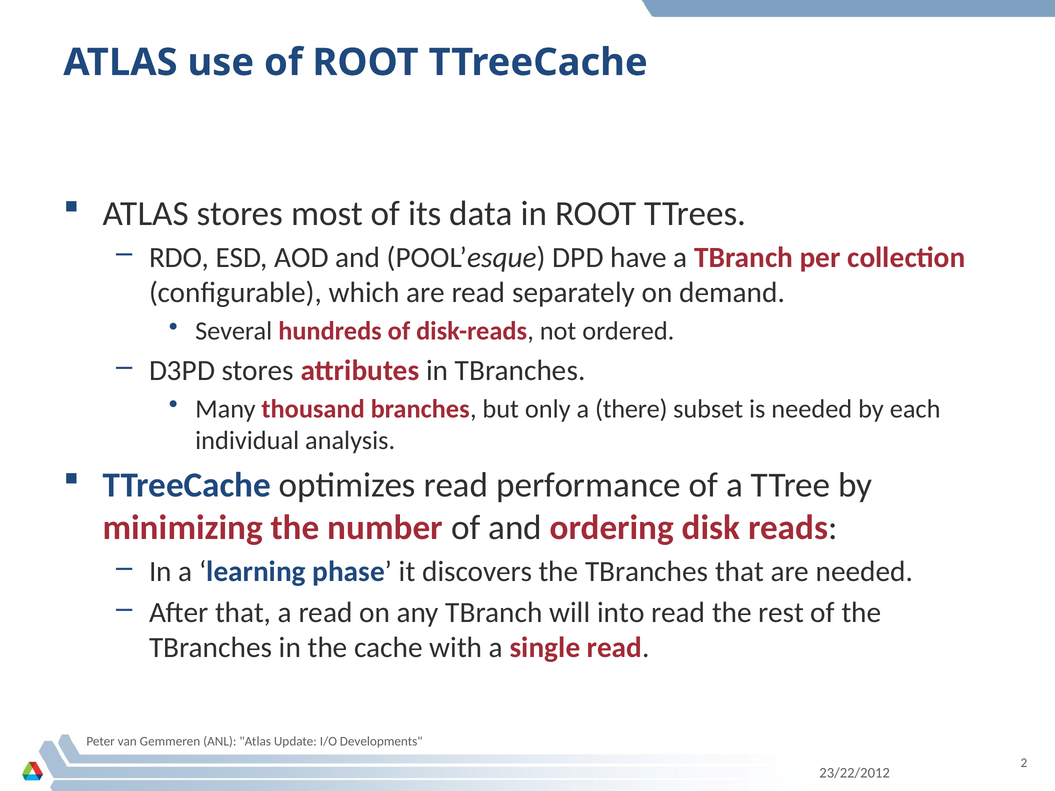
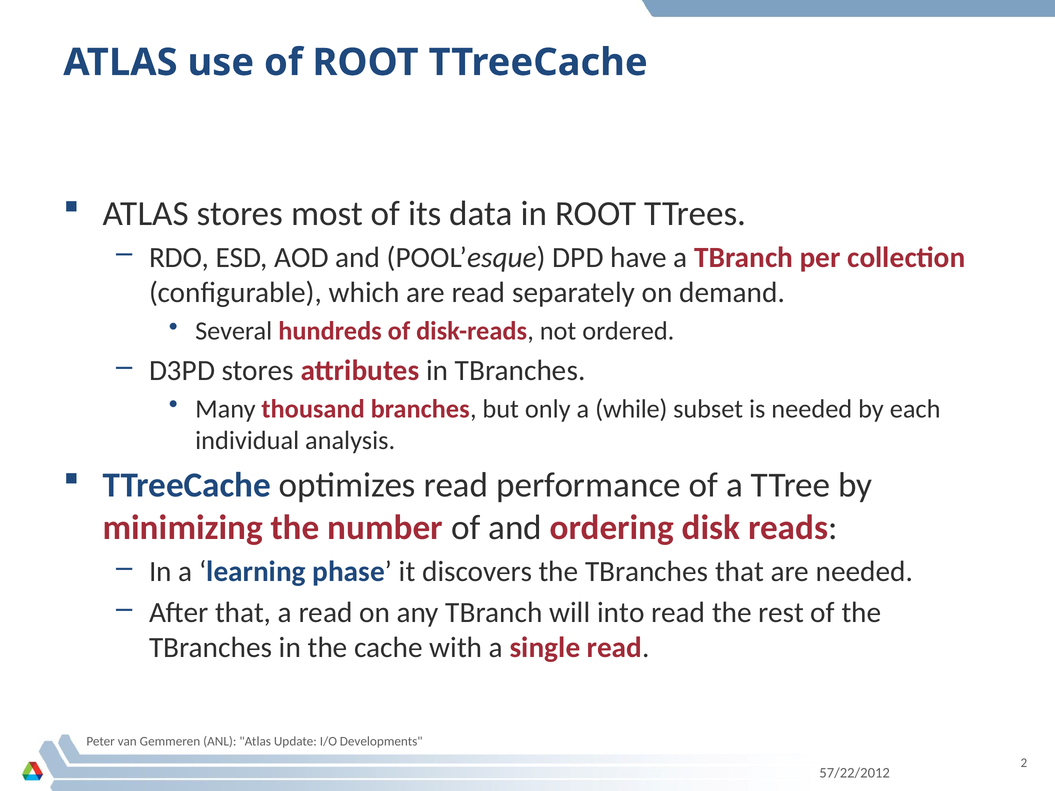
there: there -> while (631, 409)
23/22/2012: 23/22/2012 -> 57/22/2012 (855, 773)
